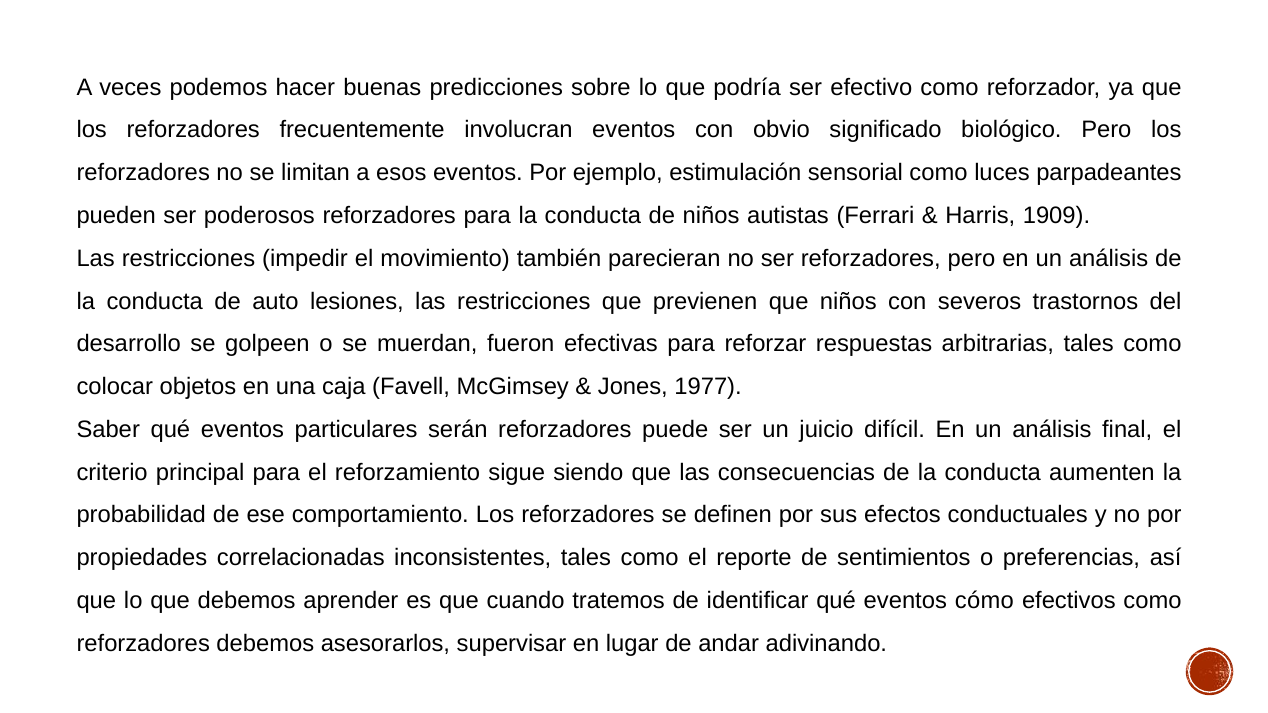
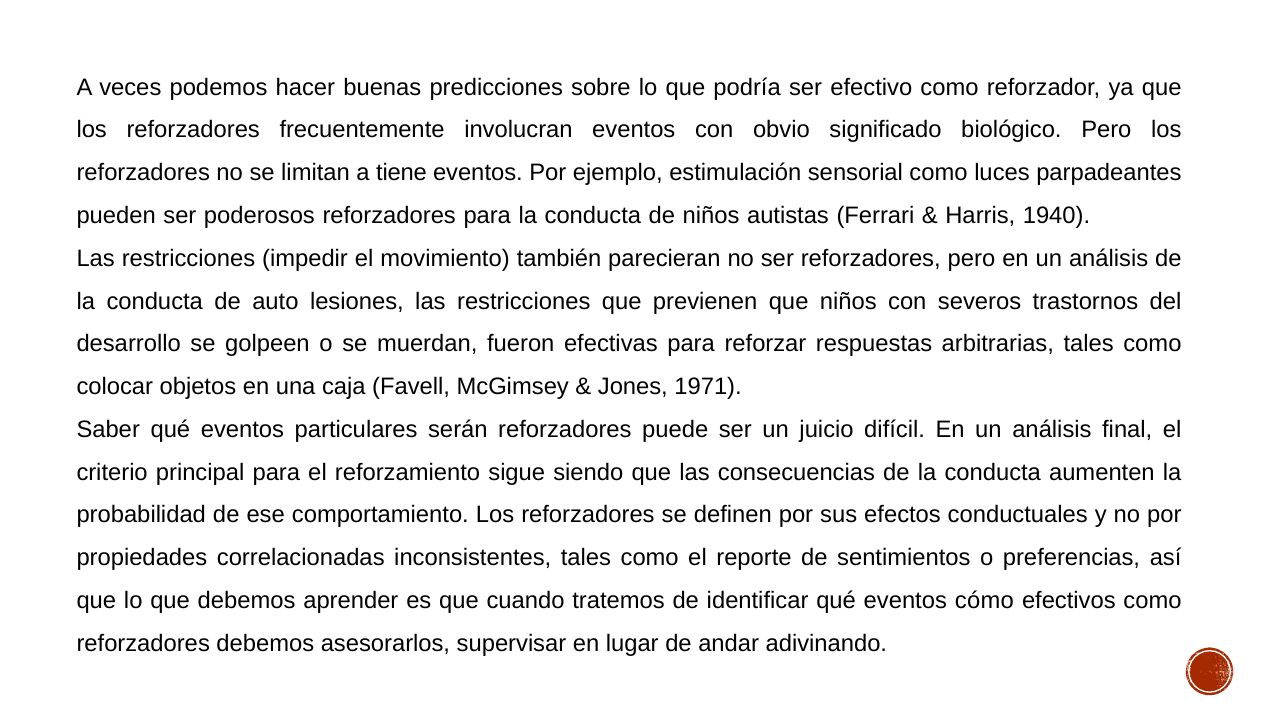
esos: esos -> tiene (401, 173)
1909: 1909 -> 1940 (1056, 216)
1977: 1977 -> 1971 (708, 387)
